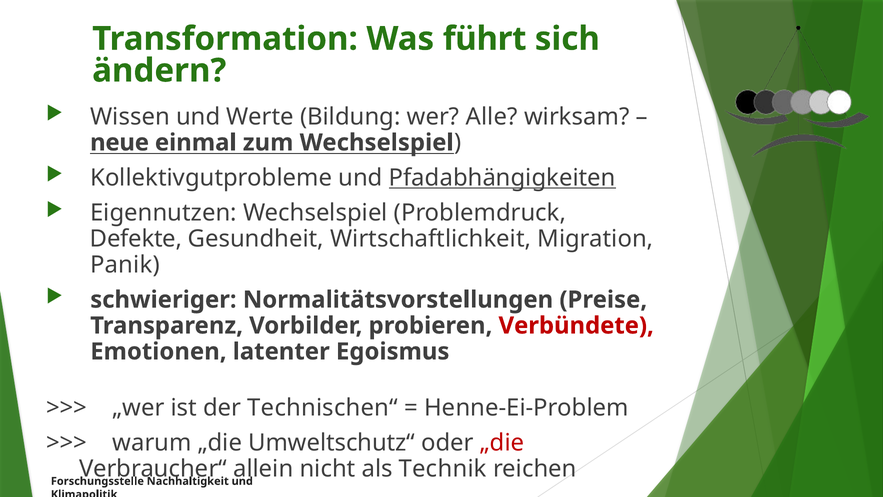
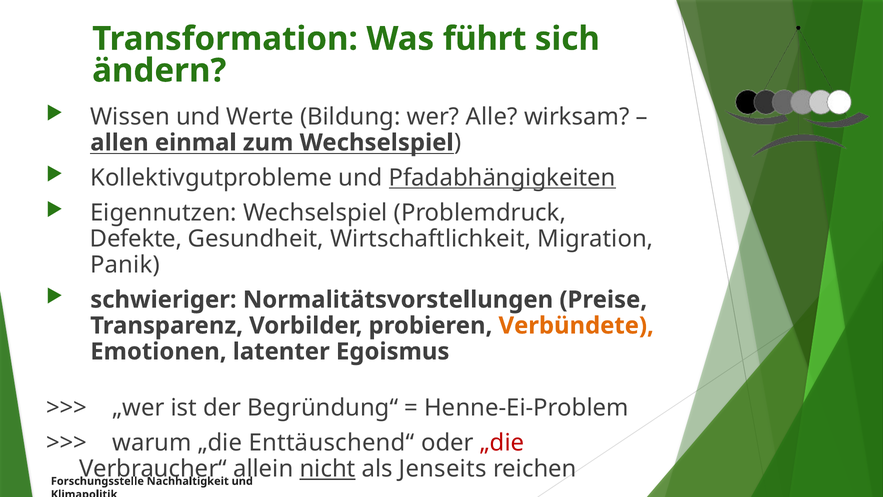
neue: neue -> allen (119, 142)
Verbündete colour: red -> orange (576, 325)
Technischen“: Technischen“ -> Begründung“ (323, 408)
Umweltschutz“: Umweltschutz“ -> Enttäuschend“ (331, 443)
nicht underline: none -> present (328, 469)
Technik: Technik -> Jenseits (443, 469)
